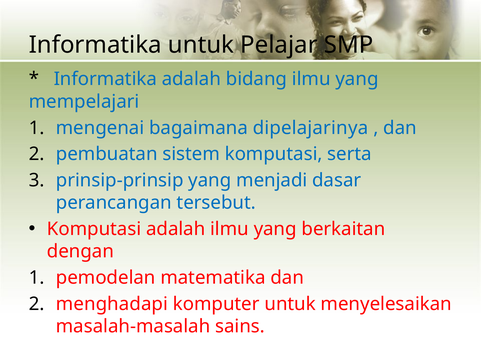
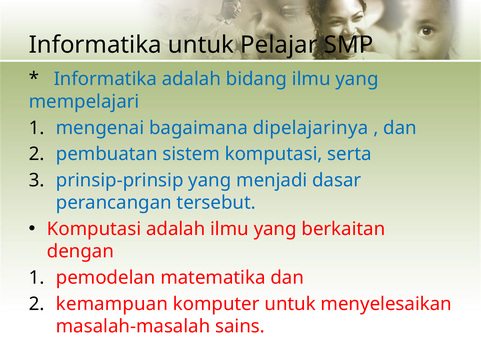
menghadapi: menghadapi -> kemampuan (112, 304)
